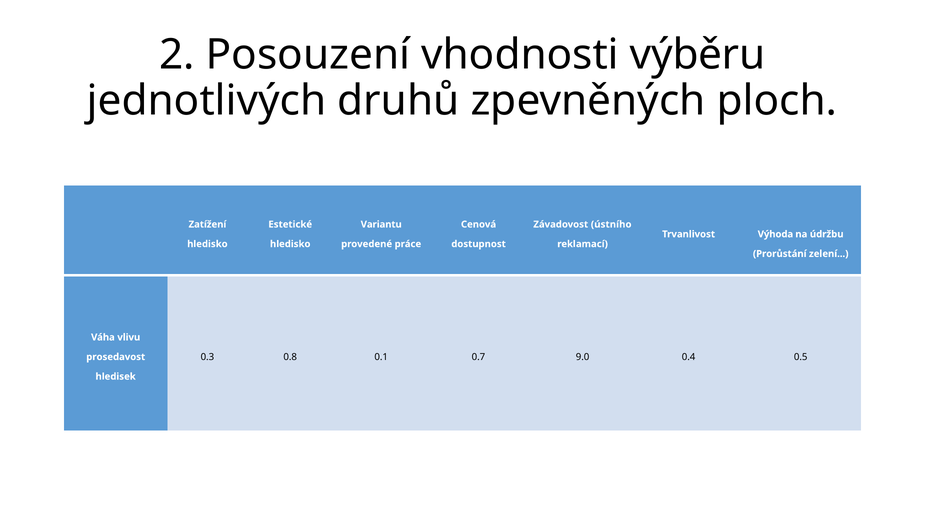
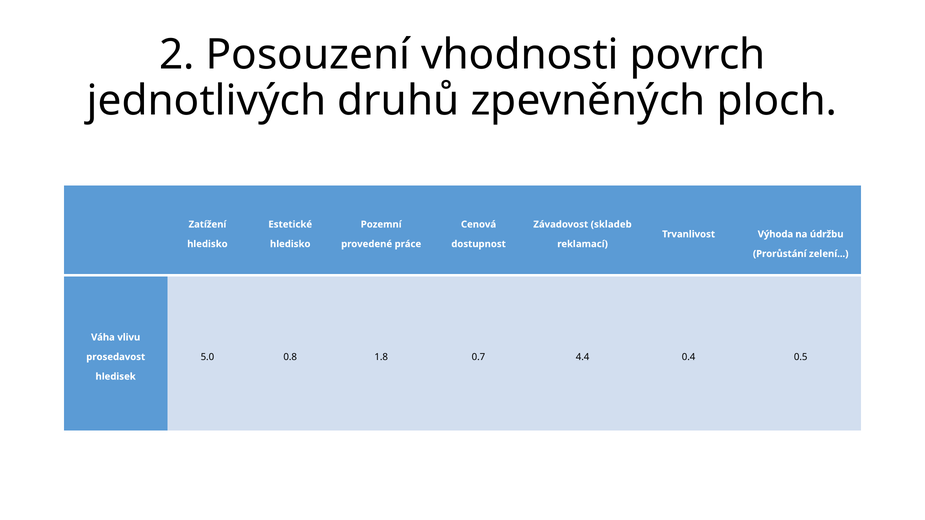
výběru: výběru -> povrch (698, 55)
Variantu: Variantu -> Pozemní (381, 224)
ústního: ústního -> skladeb (611, 224)
0.3: 0.3 -> 5.0 (207, 357)
0.1: 0.1 -> 1.8 (381, 357)
9.0: 9.0 -> 4.4 (583, 357)
